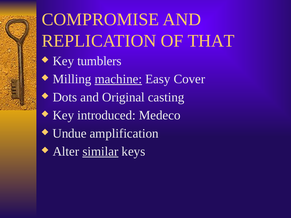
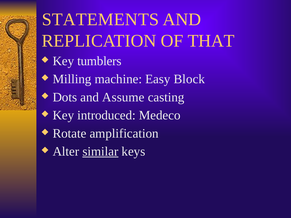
COMPROMISE: COMPROMISE -> STATEMENTS (100, 19)
machine underline: present -> none (118, 79)
Cover: Cover -> Block (189, 79)
Original: Original -> Assume (123, 97)
Undue: Undue -> Rotate (70, 133)
